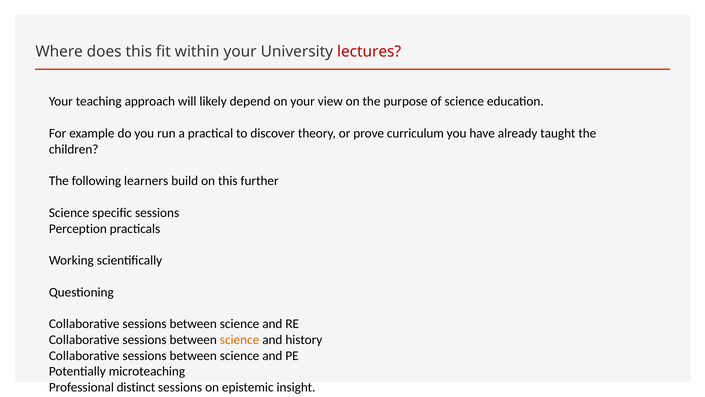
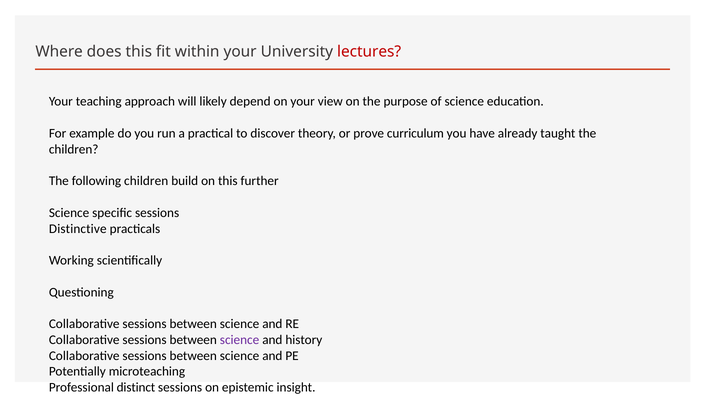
following learners: learners -> children (146, 181)
Perception: Perception -> Distinctive (78, 228)
science colour: orange -> purple (240, 339)
